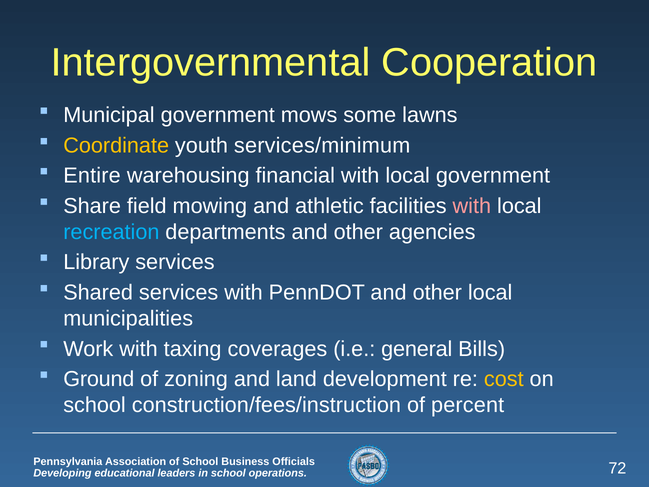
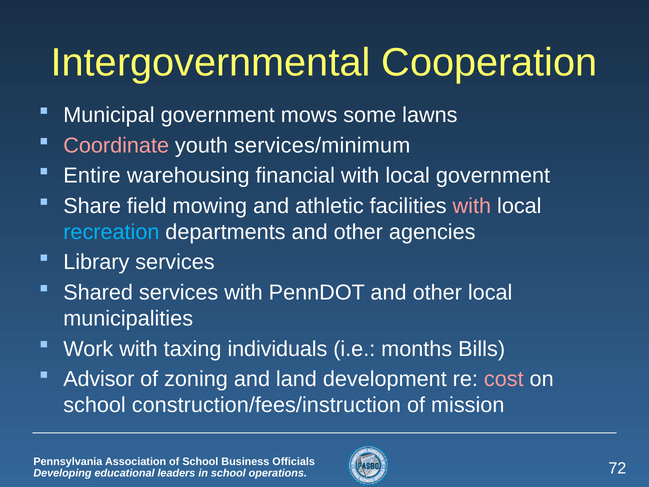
Coordinate colour: yellow -> pink (116, 145)
coverages: coverages -> individuals (277, 349)
general: general -> months (417, 349)
Ground: Ground -> Advisor (99, 379)
cost colour: yellow -> pink (504, 379)
percent: percent -> mission (468, 405)
